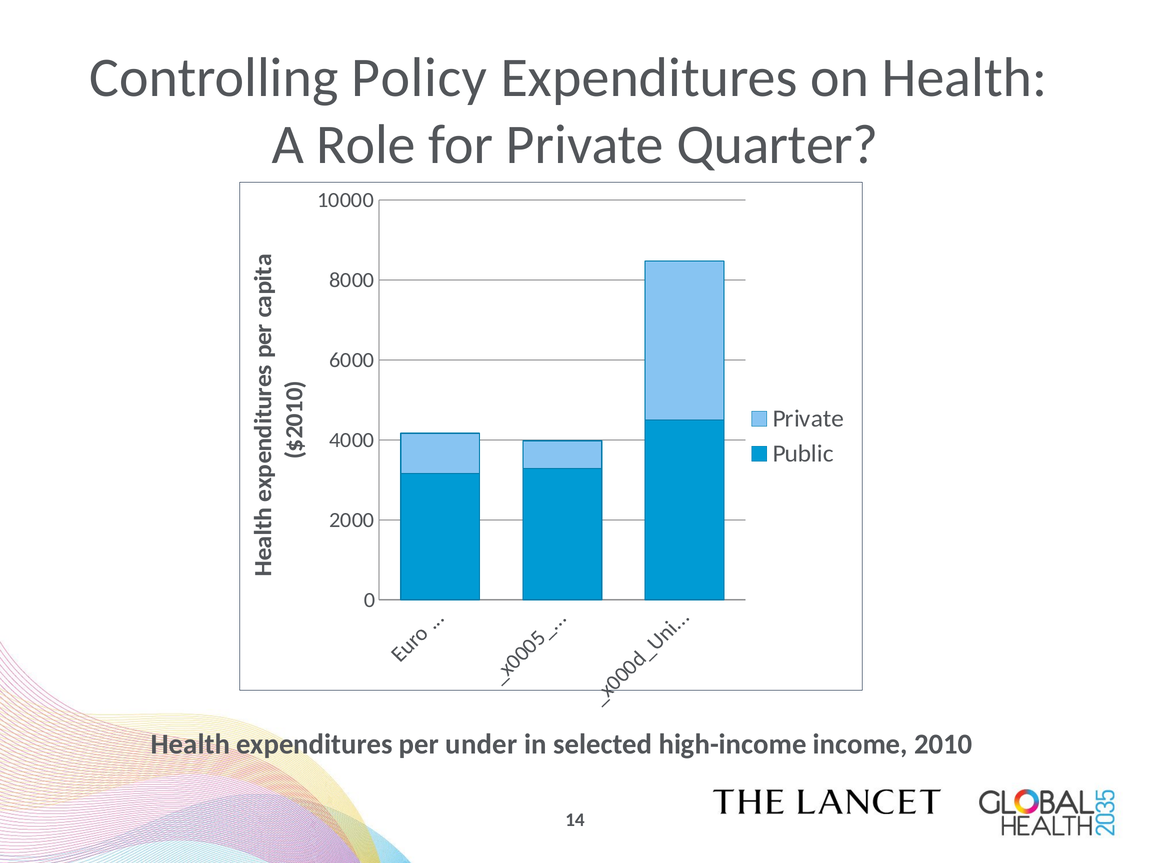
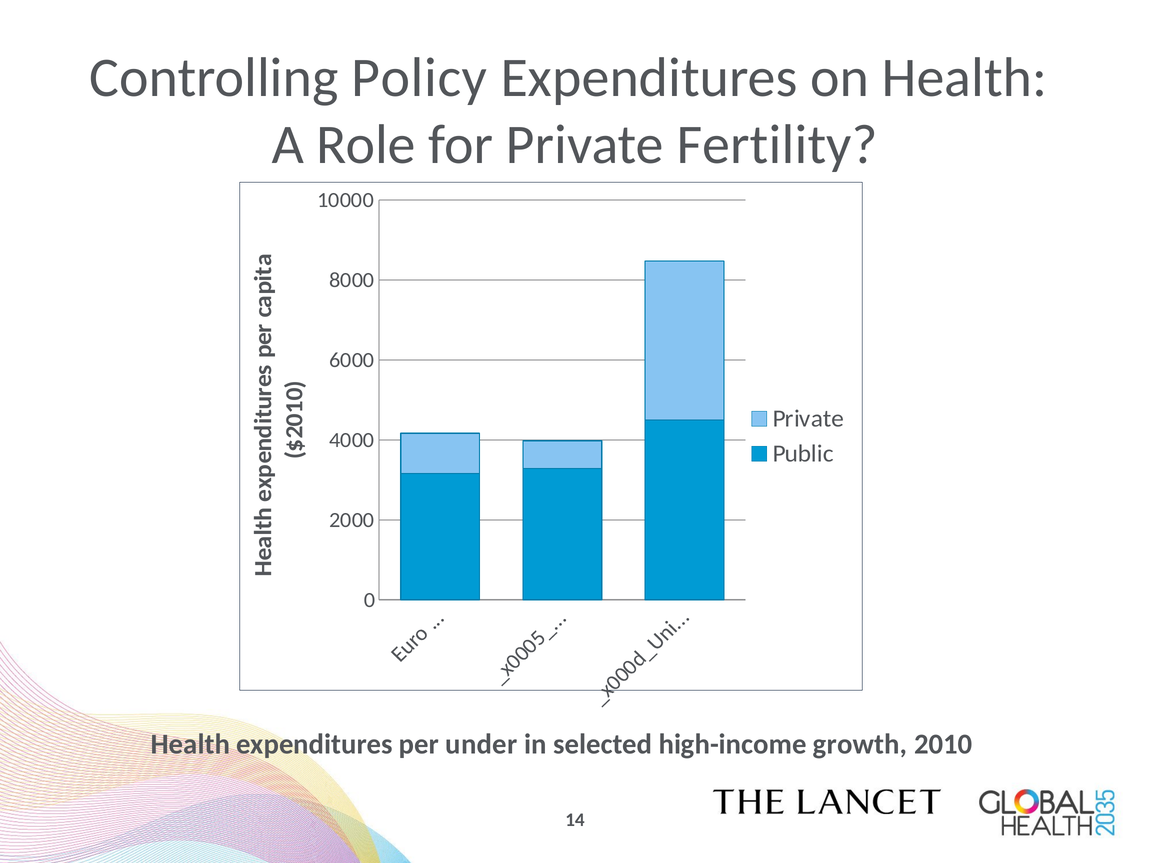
Quarter: Quarter -> Fertility (777, 145)
income: income -> growth (860, 744)
